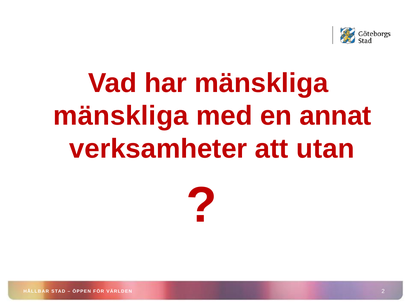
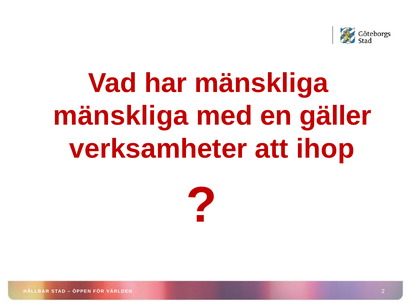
annat: annat -> gäller (335, 116)
utan: utan -> ihop (325, 149)
